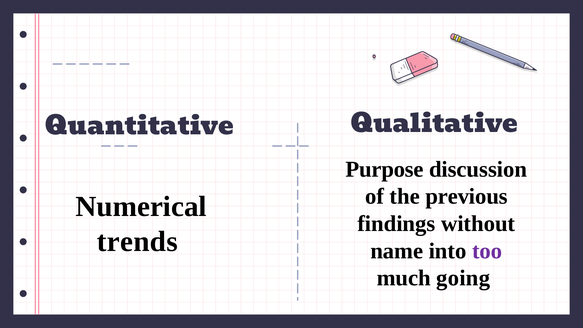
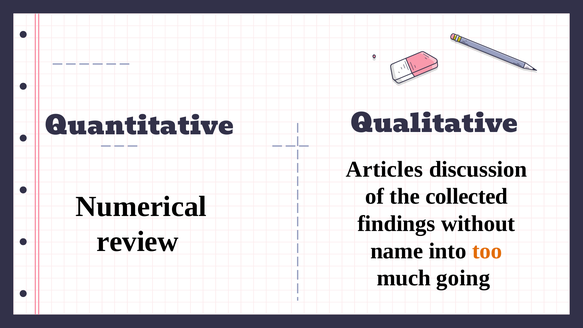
Purpose: Purpose -> Articles (384, 169)
previous: previous -> collected (467, 196)
trends: trends -> review (138, 242)
too colour: purple -> orange (487, 251)
